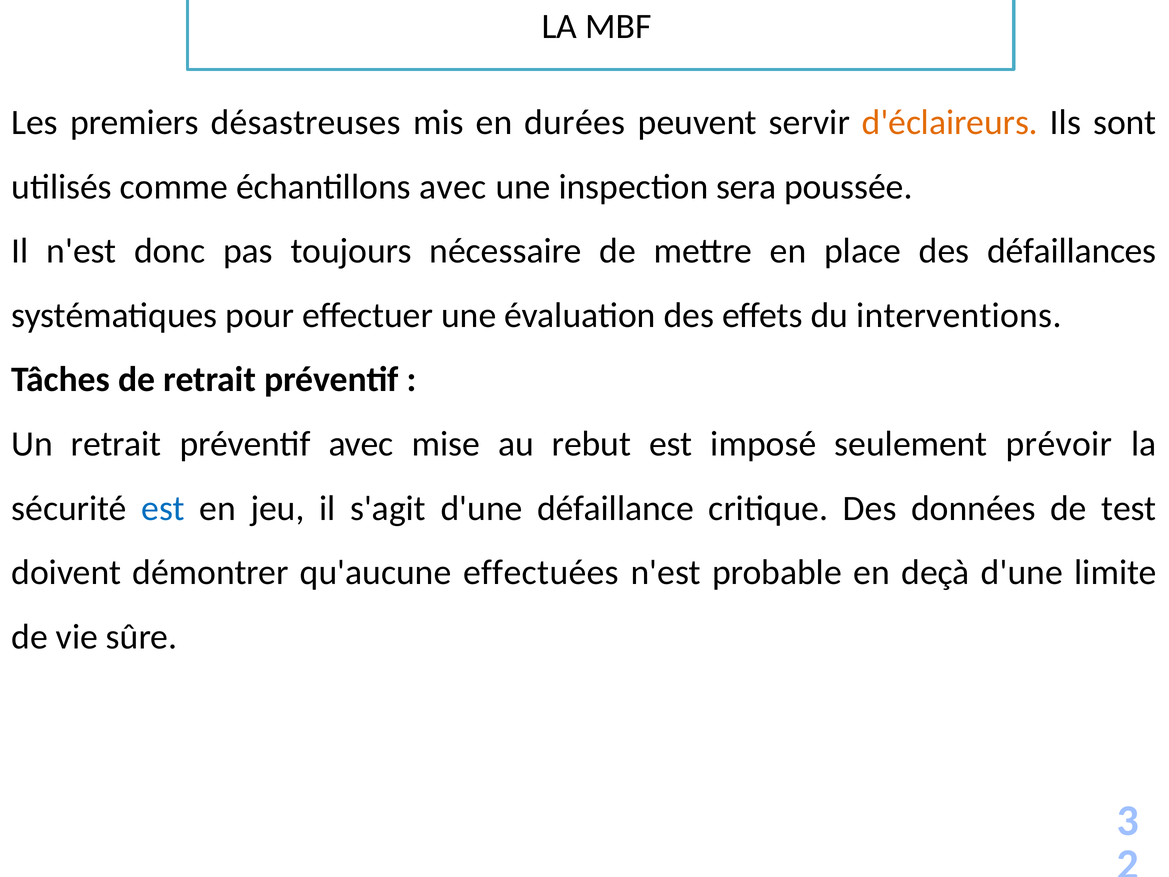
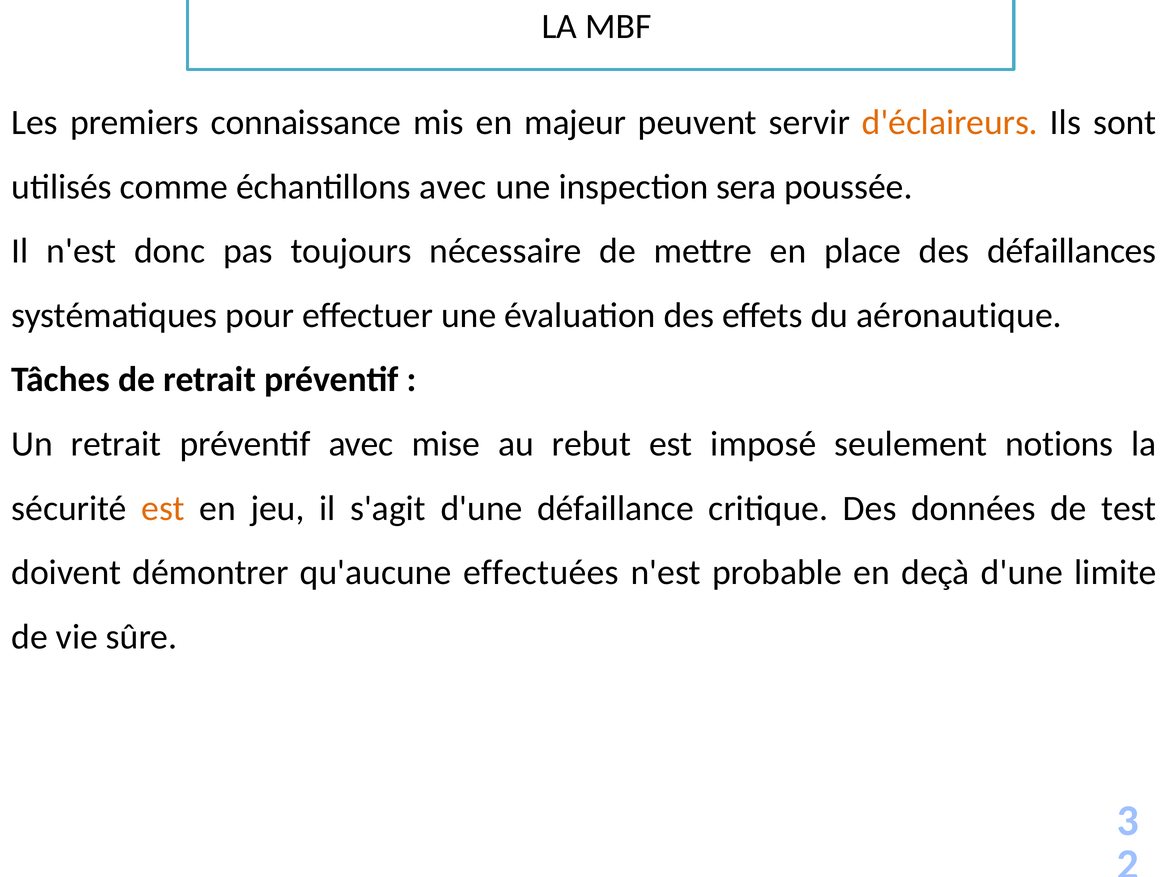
désastreuses: désastreuses -> connaissance (306, 123)
durées: durées -> majeur (575, 123)
interventions: interventions -> aéronautique (959, 315)
prévoir: prévoir -> notions (1059, 444)
est colour: blue -> orange (163, 508)
